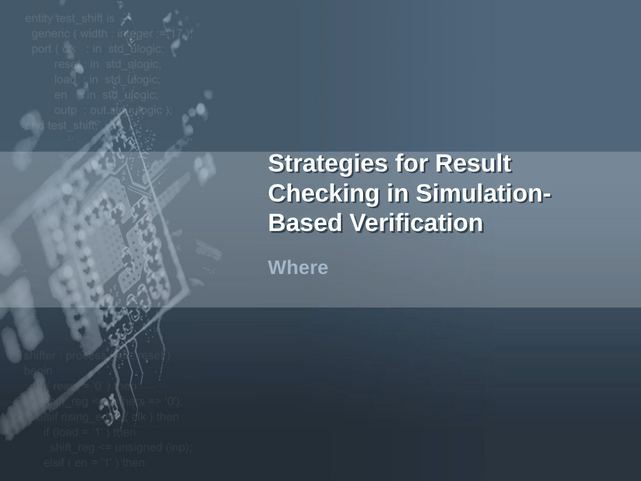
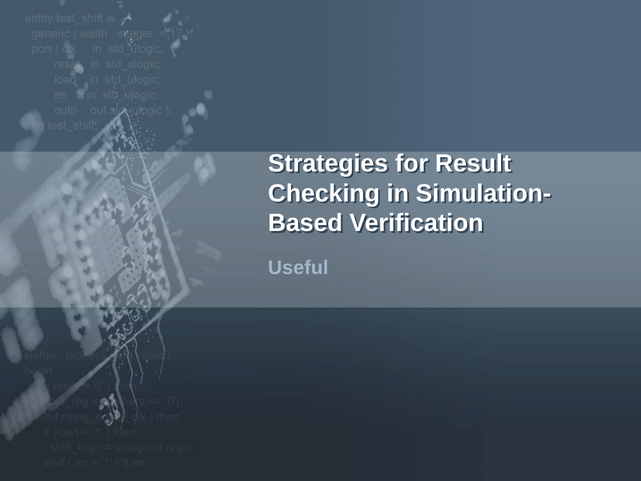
Where: Where -> Useful (298, 268)
